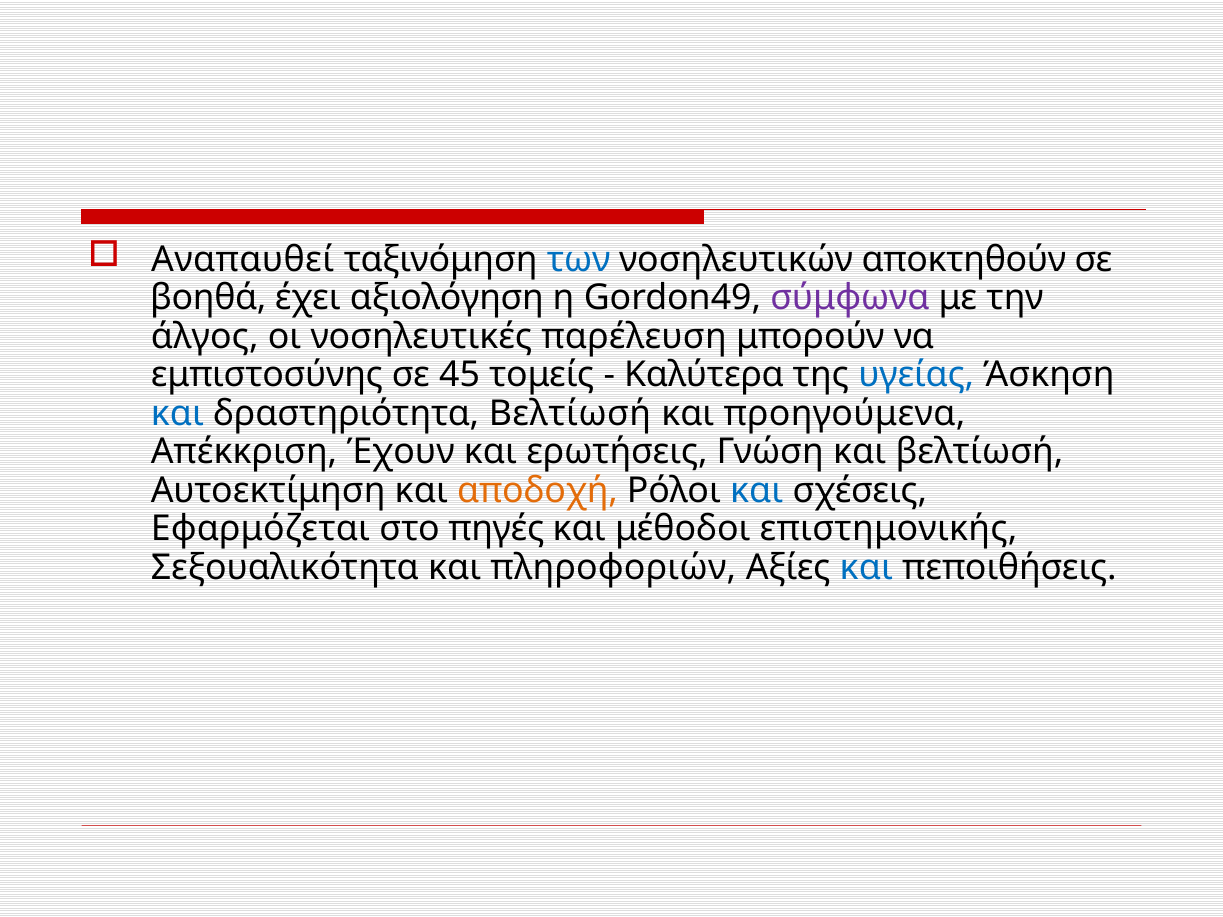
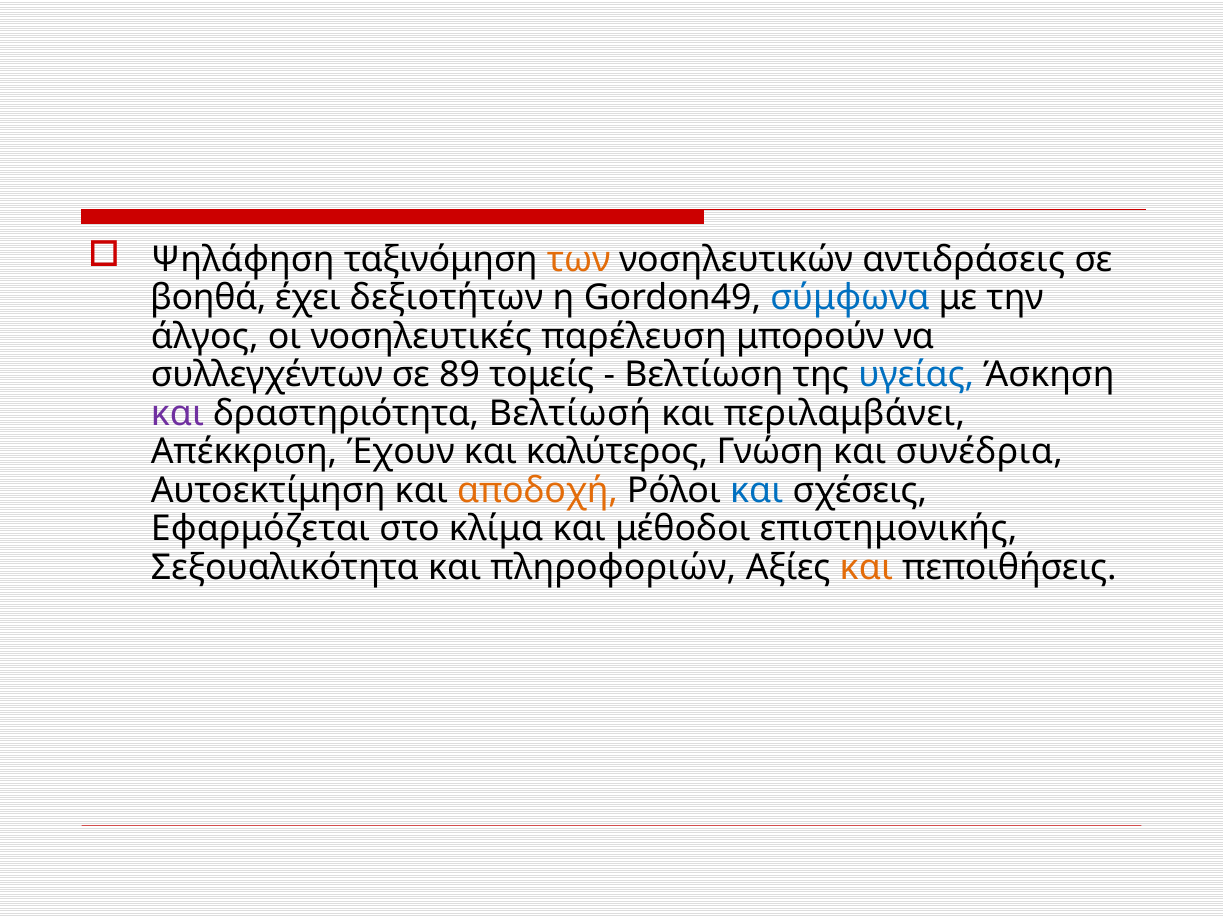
Αναπαυθεί: Αναπαυθεί -> Ψηλάφηση (243, 260)
των colour: blue -> orange (579, 260)
αποκτηθούν: αποκτηθούν -> αντιδράσεις (964, 260)
αξιολόγηση: αξιολόγηση -> δεξιοτήτων (447, 298)
σύμφωνα colour: purple -> blue (850, 298)
εμπιστοσύνης: εμπιστοσύνης -> συλλεγχέντων (267, 375)
45: 45 -> 89 (460, 375)
Καλύτερα: Καλύτερα -> Βελτίωση (704, 375)
και colour: blue -> purple (177, 414)
προηγούμενα: προηγούμενα -> περιλαμβάνει (844, 414)
ερωτήσεις: ερωτήσεις -> καλύτερος (617, 452)
και βελτίωσή: βελτίωσή -> συνέδρια (979, 452)
πηγές: πηγές -> κλίμα (496, 529)
και colour: blue -> orange (866, 568)
